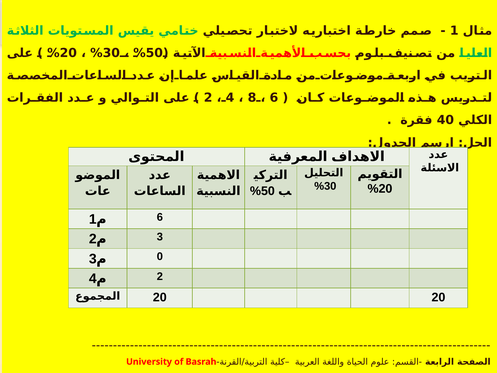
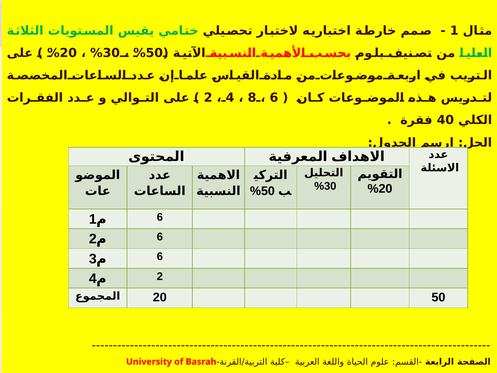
2 3: 3 -> 6 (160, 237)
0: 0 -> 6 (160, 257)
20 20: 20 -> 50 (438, 297)
